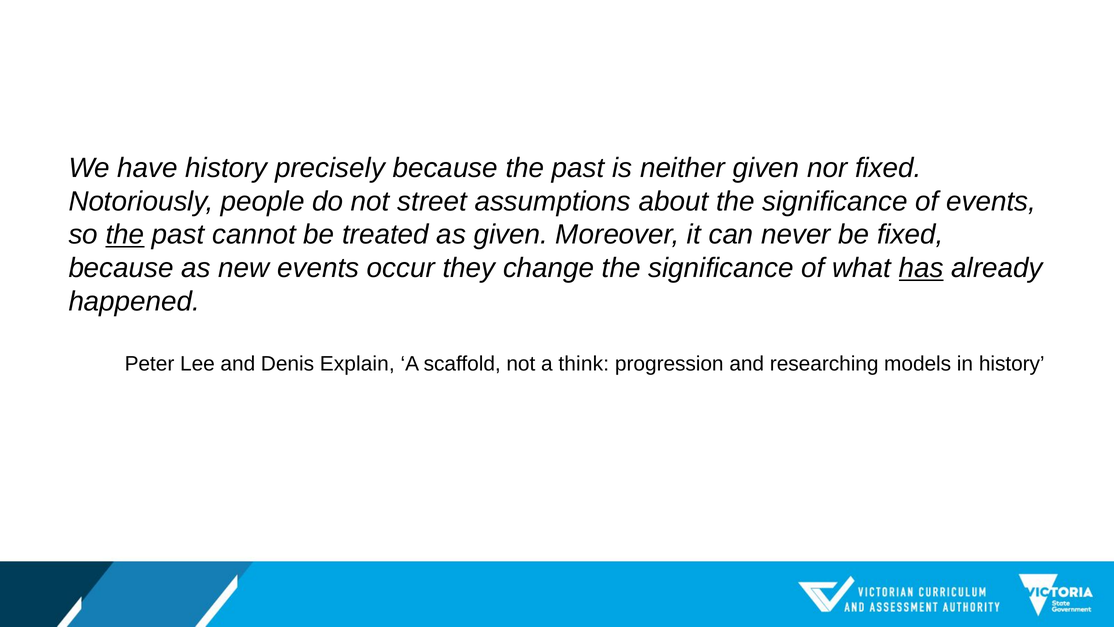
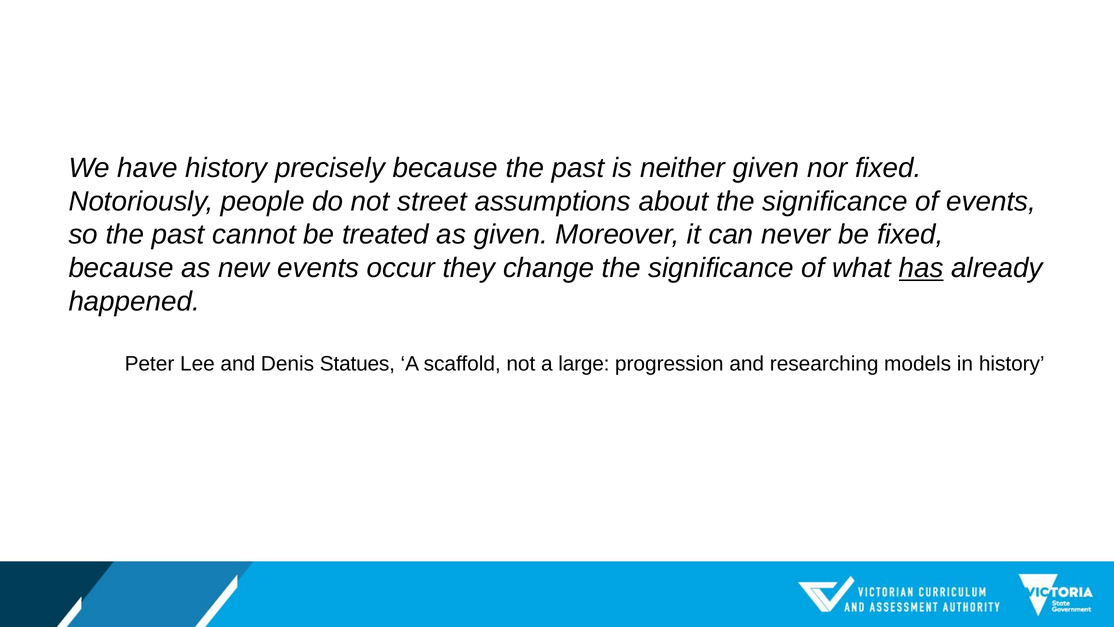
the underline: present -> none (125, 235)
Explain: Explain -> Statues (357, 364)
think: think -> large (584, 364)
